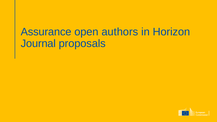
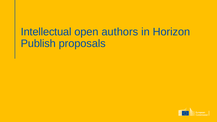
Assurance: Assurance -> Intellectual (46, 32)
Journal: Journal -> Publish (38, 44)
